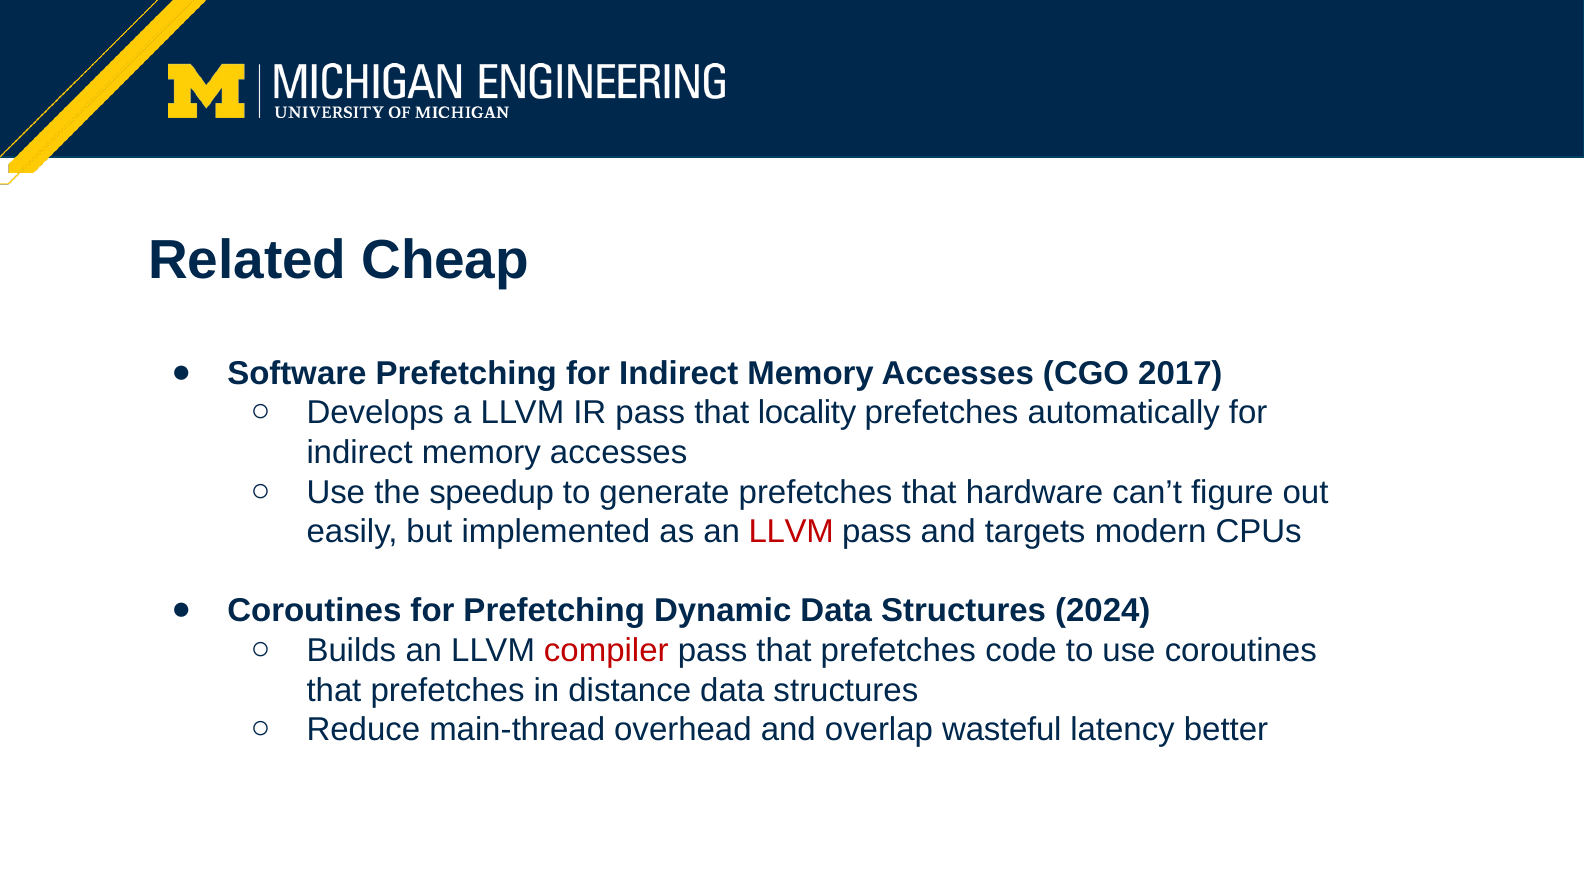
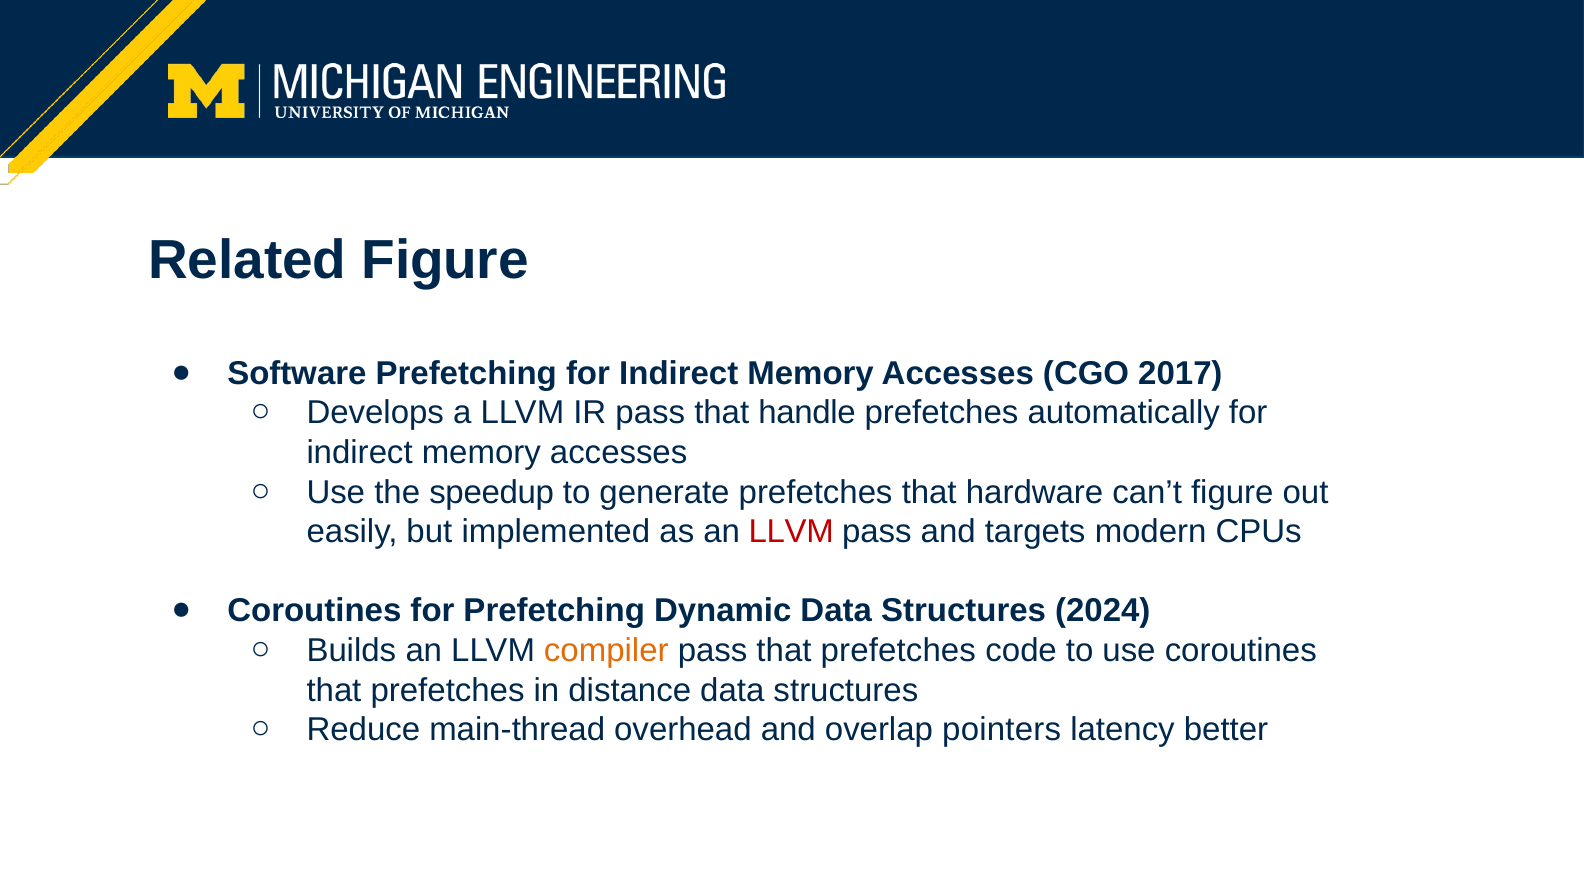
Related Cheap: Cheap -> Figure (445, 260)
locality: locality -> handle (807, 413)
compiler colour: red -> orange (606, 651)
wasteful: wasteful -> pointers (1002, 730)
